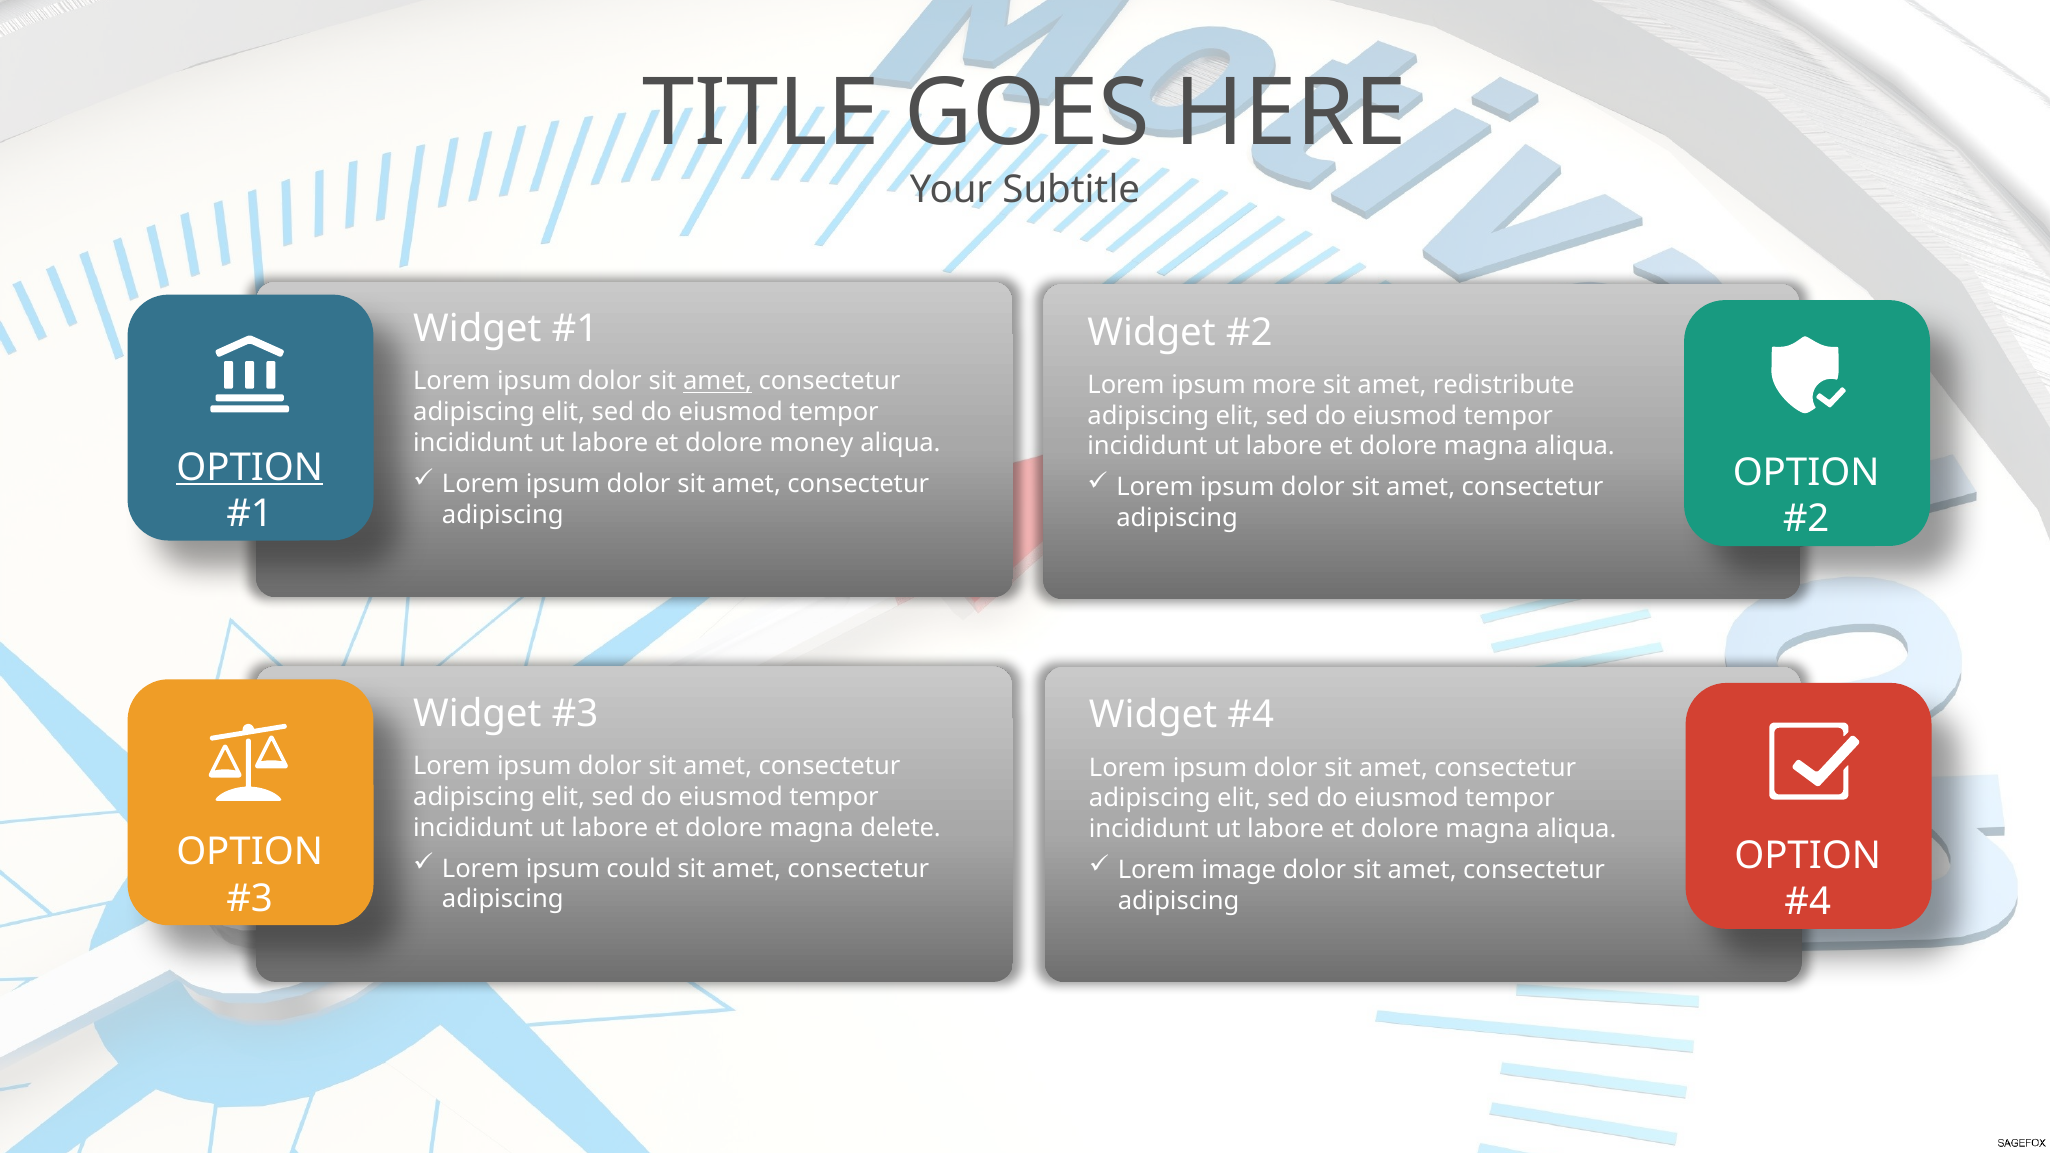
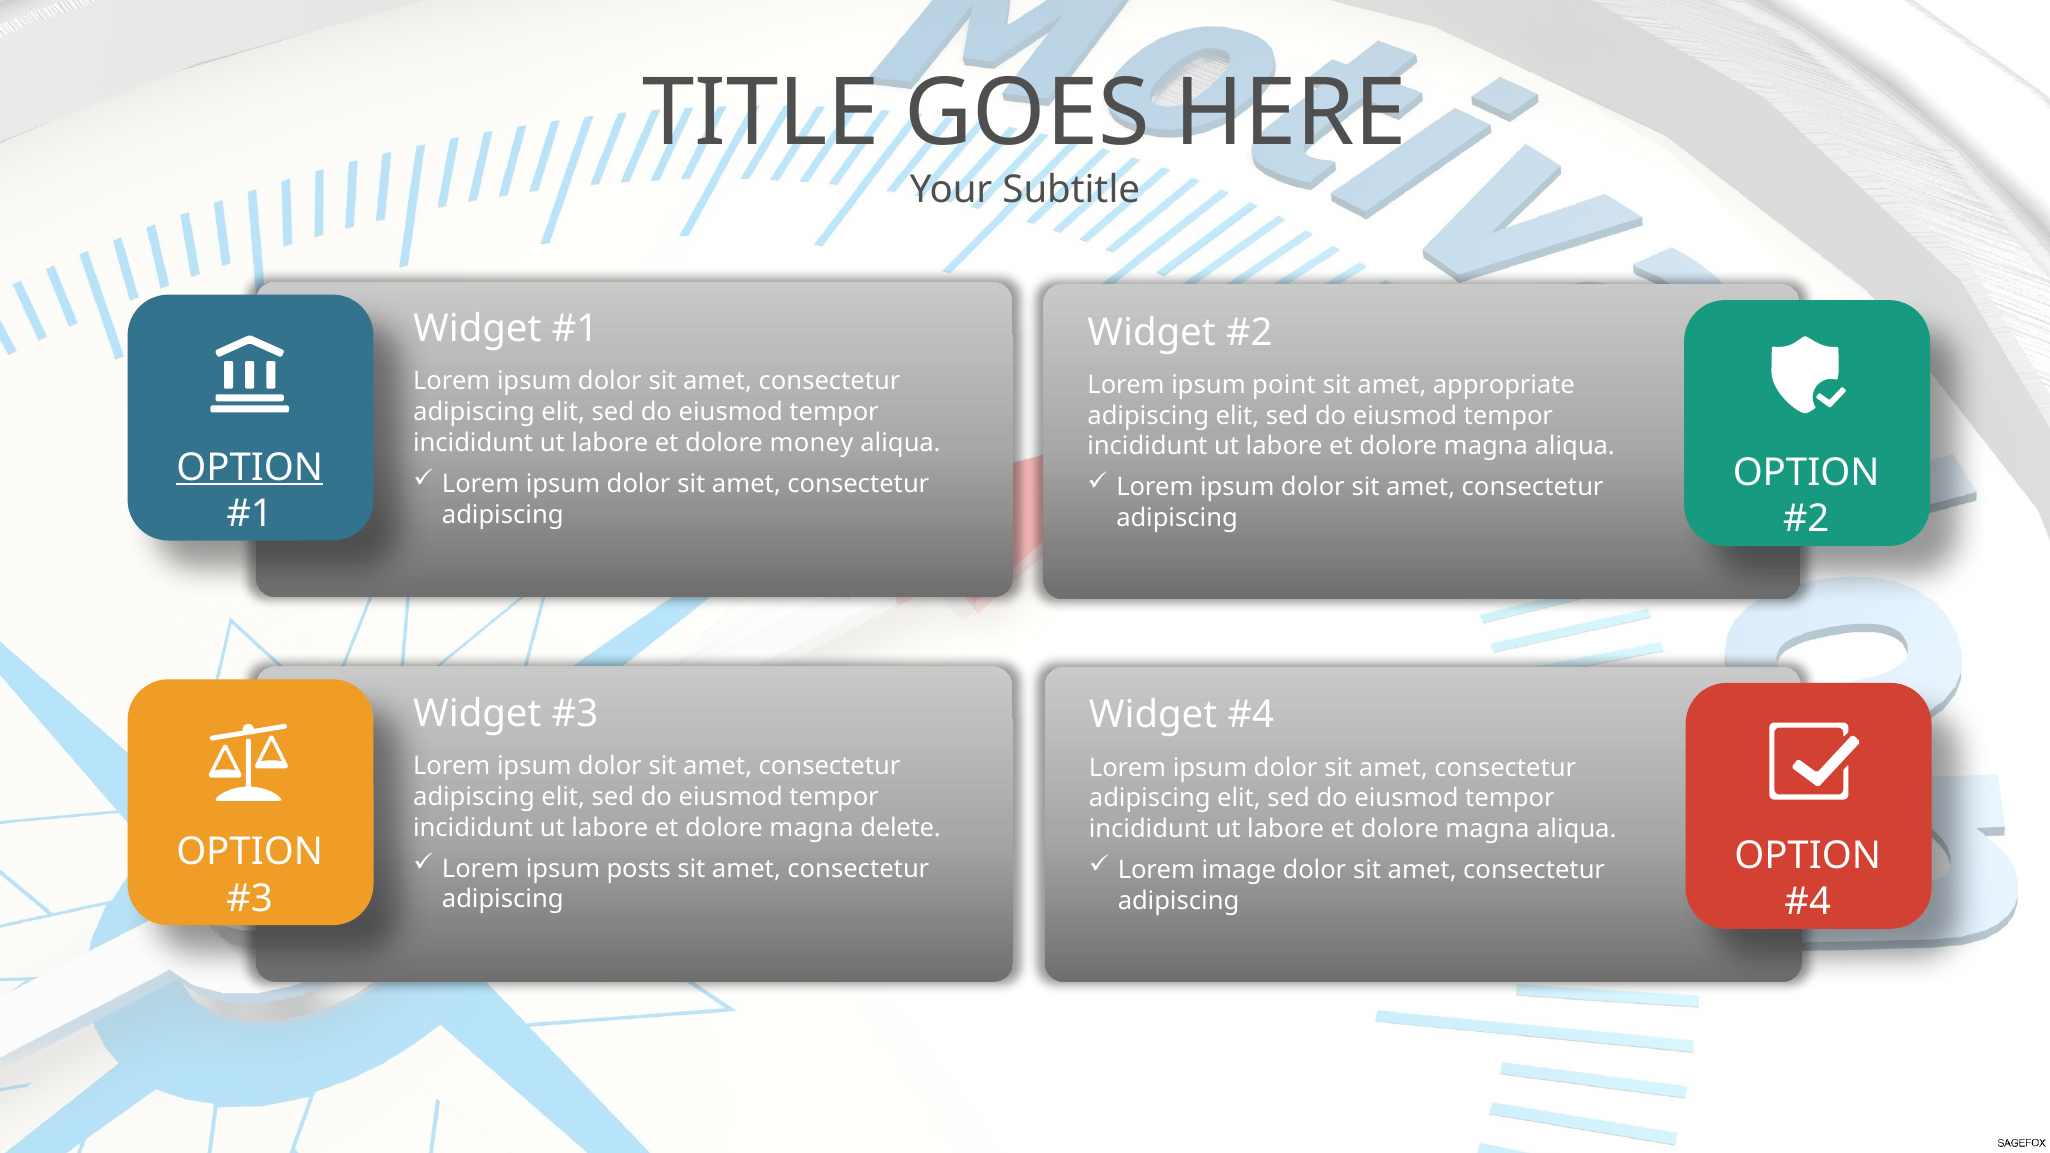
amet underline: present -> none (718, 381)
more: more -> point (1284, 385)
redistribute: redistribute -> appropriate (1504, 385)
could: could -> posts (639, 869)
